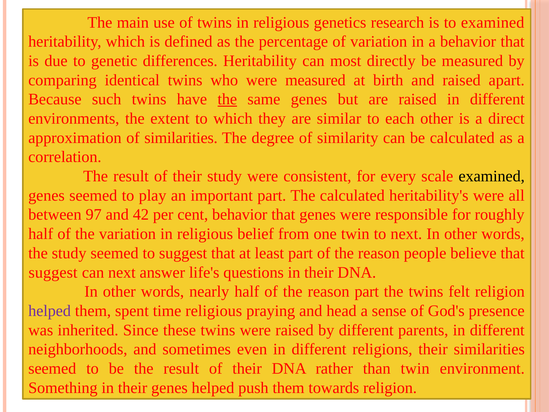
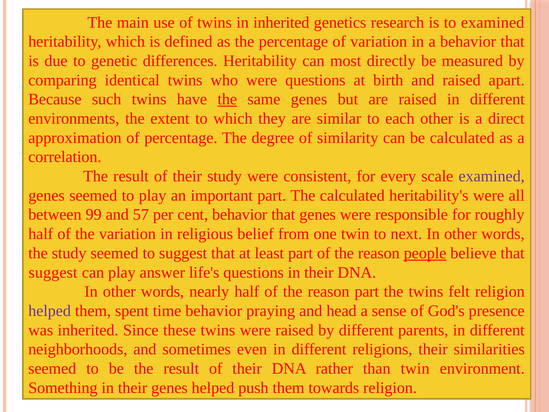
twins in religious: religious -> inherited (281, 22)
were measured: measured -> questions (315, 80)
of similarities: similarities -> percentage (181, 138)
examined colour: black -> purple (492, 176)
97: 97 -> 99 (94, 215)
42: 42 -> 57 (141, 215)
people underline: none -> present (425, 253)
can next: next -> play (122, 272)
time religious: religious -> behavior (214, 311)
